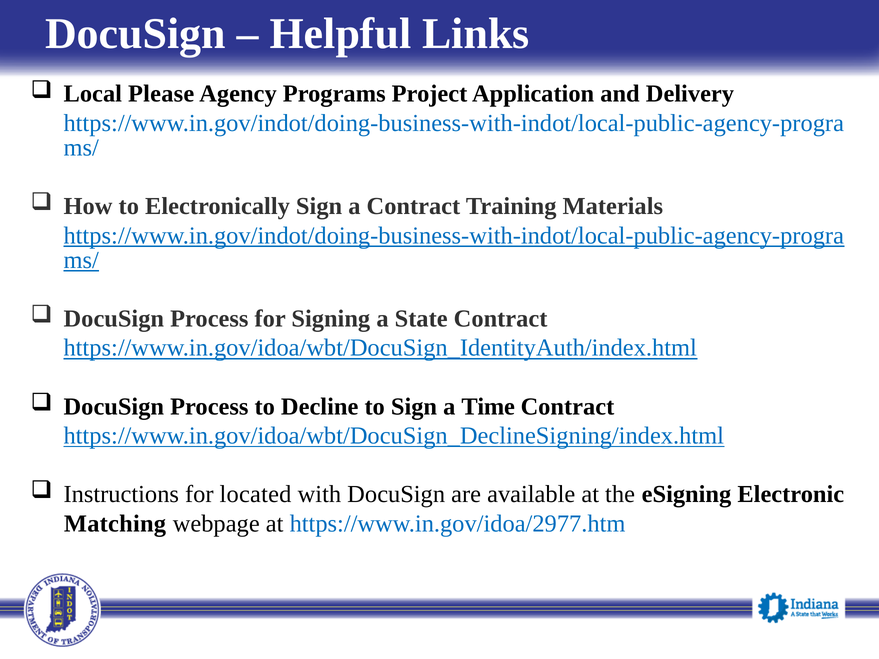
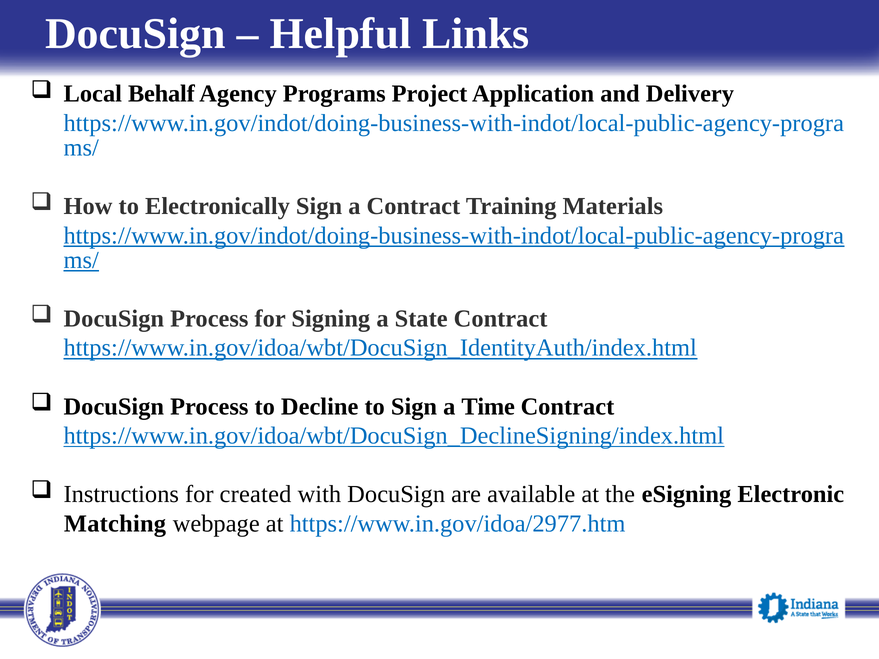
Please: Please -> Behalf (161, 94)
located: located -> created (256, 495)
